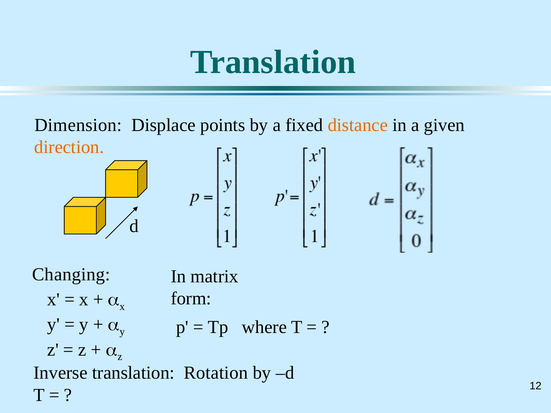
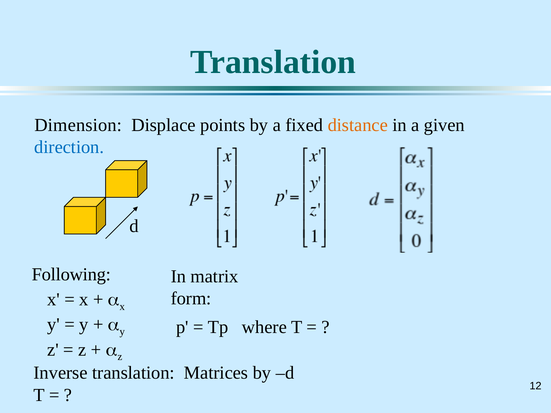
direction colour: orange -> blue (69, 147)
Changing: Changing -> Following (71, 275)
Rotation: Rotation -> Matrices (216, 373)
